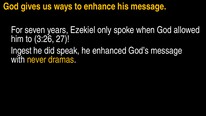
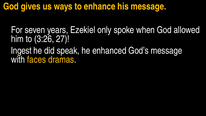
never: never -> faces (37, 60)
